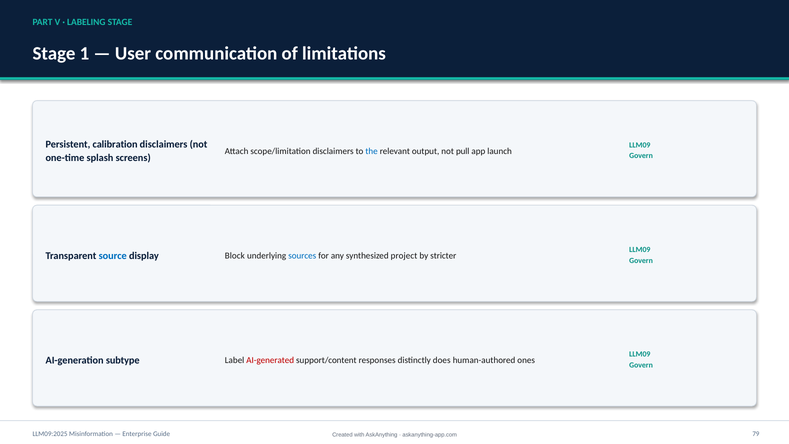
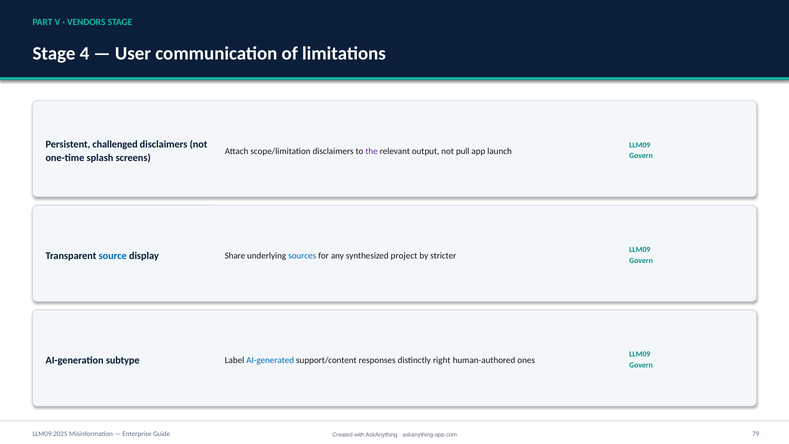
LABELING: LABELING -> VENDORS (86, 22)
1: 1 -> 4 (85, 53)
calibration: calibration -> challenged (115, 144)
the colour: blue -> purple (372, 151)
Block: Block -> Share (235, 256)
AI-generated colour: red -> blue (270, 360)
does: does -> right (442, 360)
